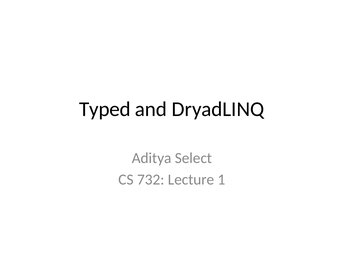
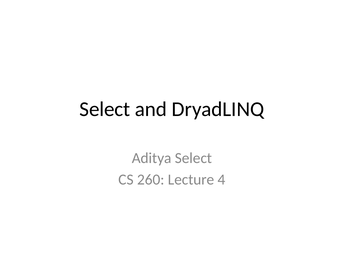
Typed: Typed -> Select (105, 109)
732: 732 -> 260 (151, 180)
1: 1 -> 4 (222, 180)
